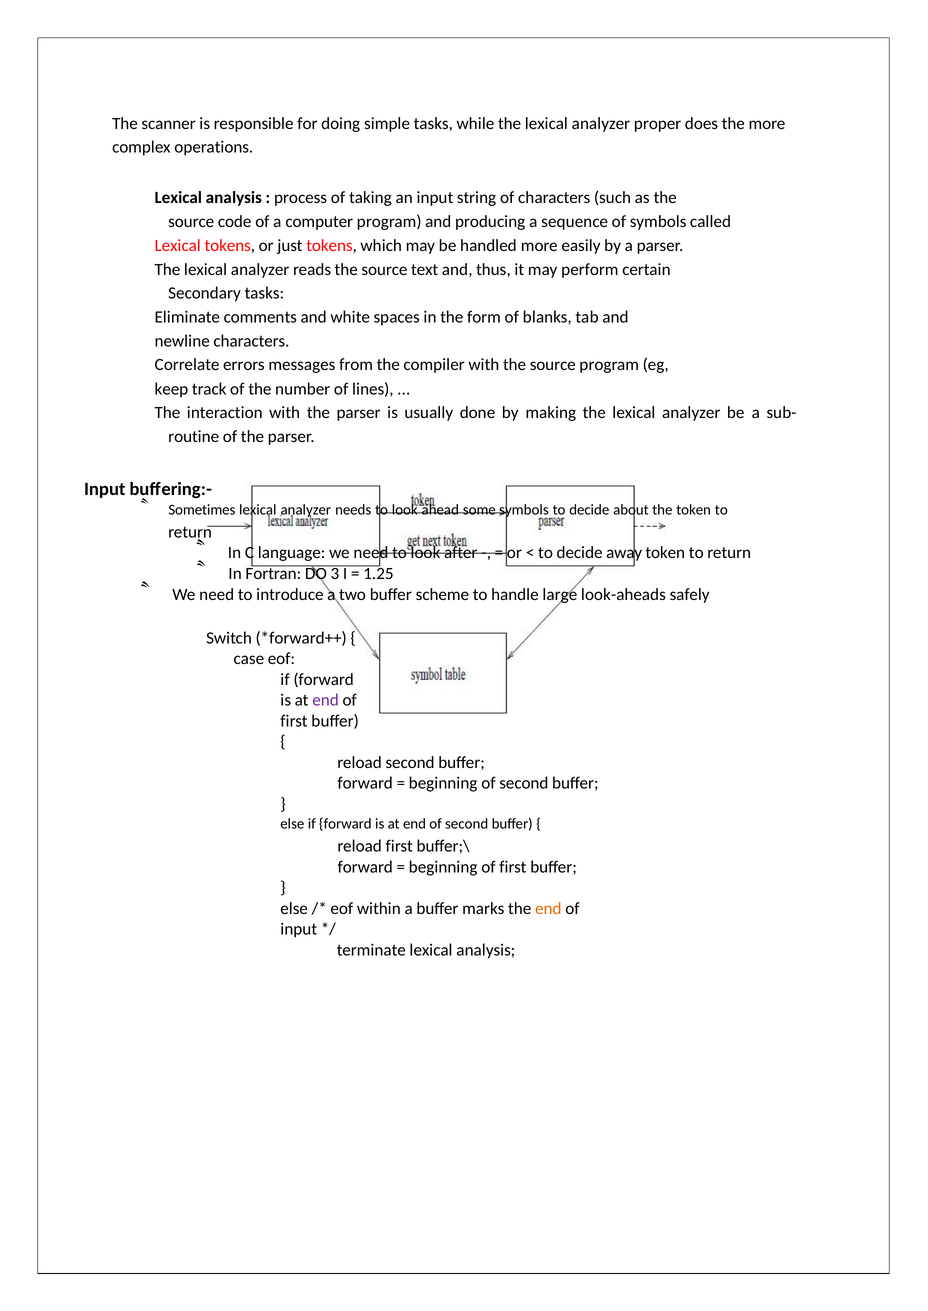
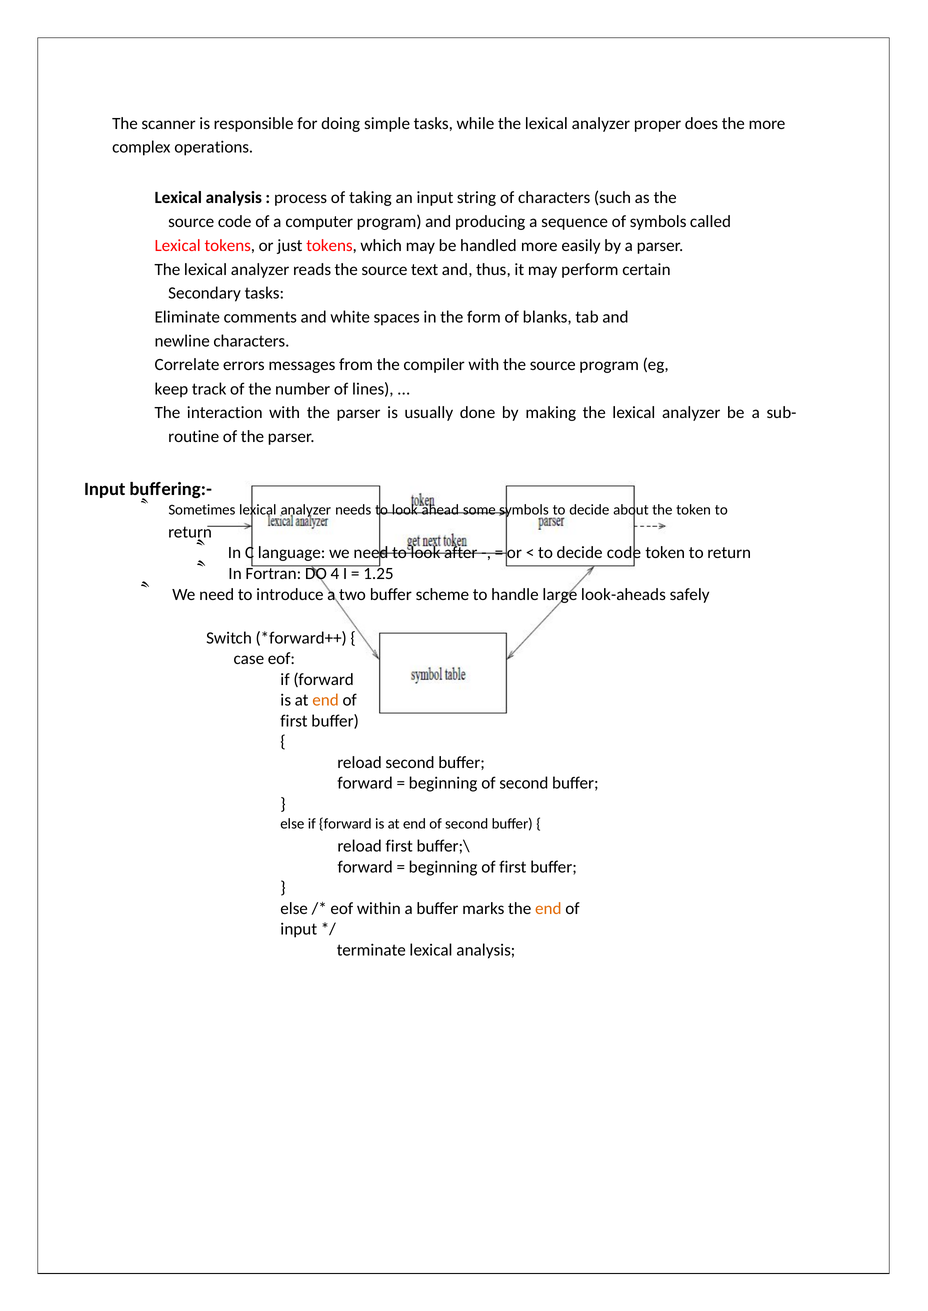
decide away: away -> code (624, 553)
3: 3 -> 4 (335, 574)
end colour: purple -> orange (326, 700)
